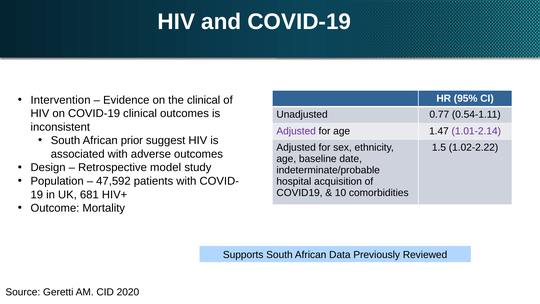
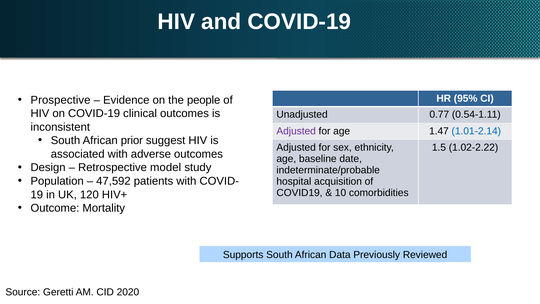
Intervention: Intervention -> Prospective (61, 100)
the clinical: clinical -> people (204, 100)
1.01-2.14 colour: purple -> blue (476, 131)
681: 681 -> 120 (89, 194)
